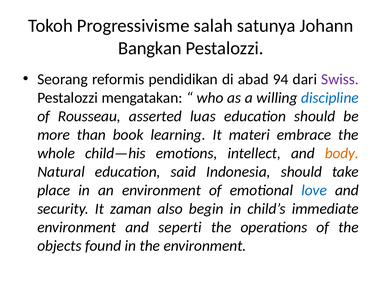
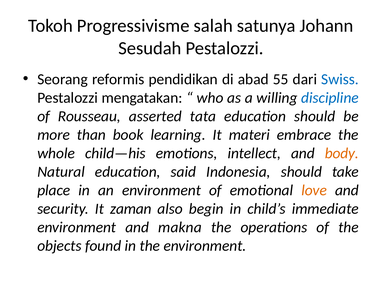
Bangkan: Bangkan -> Sesudah (150, 48)
94: 94 -> 55 (281, 79)
Swiss colour: purple -> blue (340, 79)
luas: luas -> tata (203, 116)
love colour: blue -> orange (314, 190)
seperti: seperti -> makna (180, 227)
